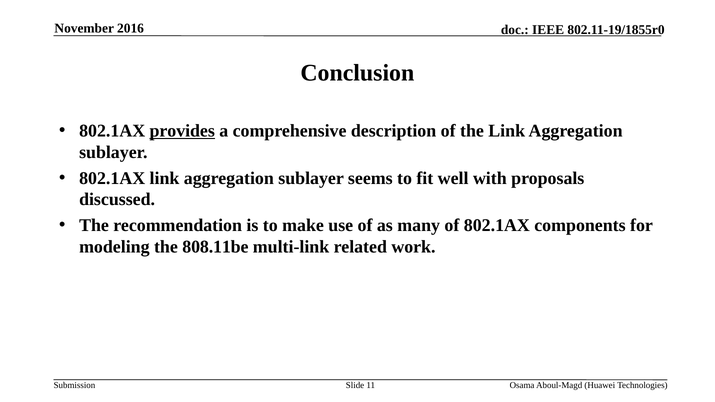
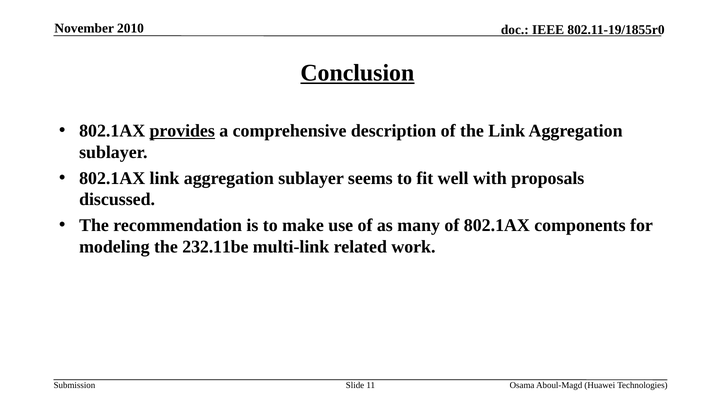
2016: 2016 -> 2010 (131, 28)
Conclusion underline: none -> present (357, 73)
808.11be: 808.11be -> 232.11be (215, 247)
